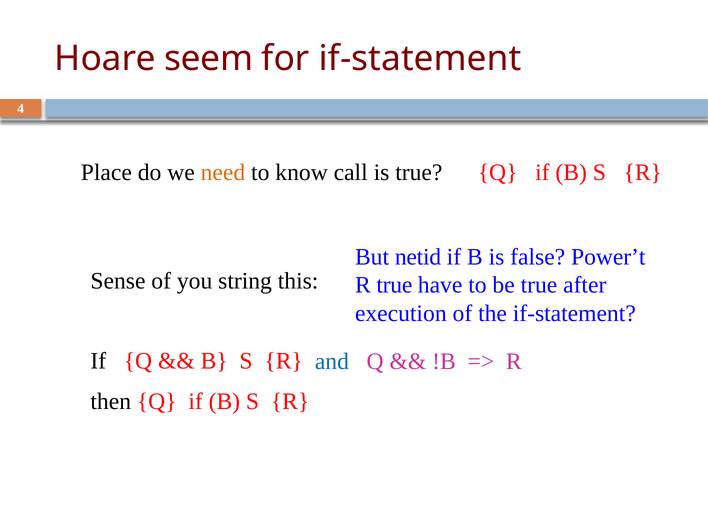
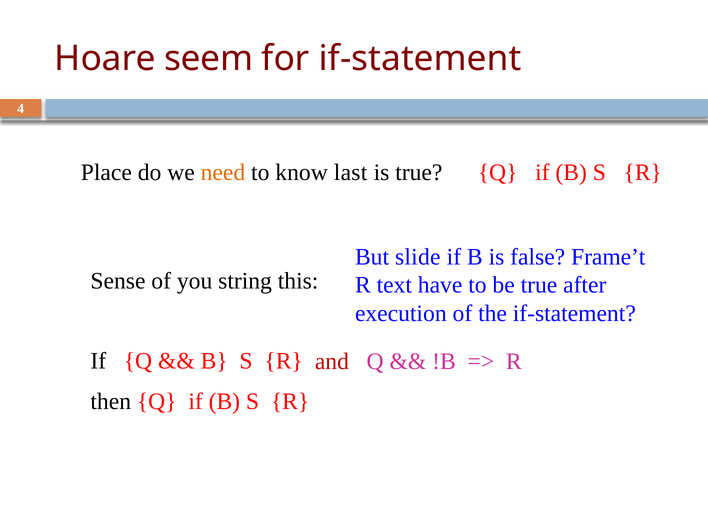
call: call -> last (351, 173)
netid: netid -> slide (418, 257)
Power’t: Power’t -> Frame’t (608, 257)
R true: true -> text (394, 285)
and colour: blue -> red (332, 361)
